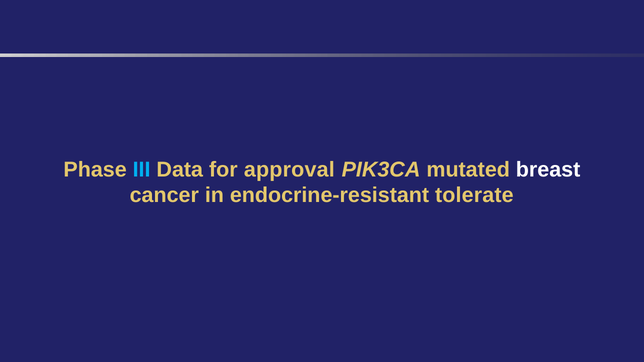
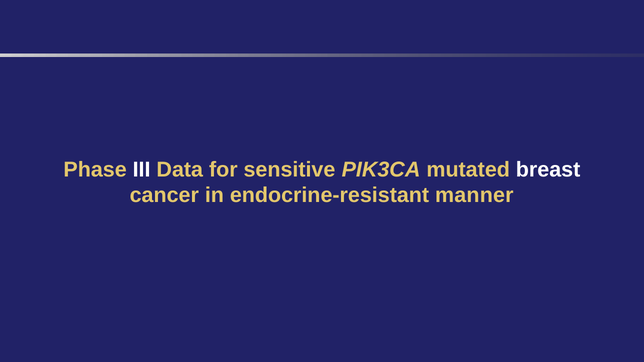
III colour: light blue -> white (142, 170)
approval: approval -> sensitive (289, 170)
tolerate: tolerate -> manner (474, 195)
